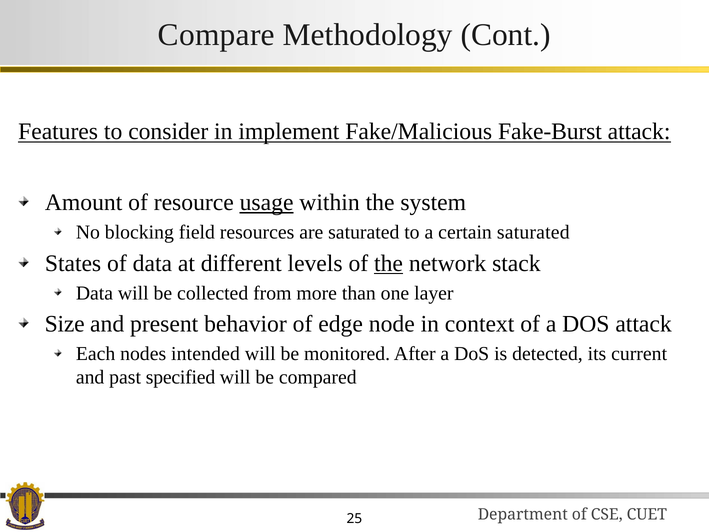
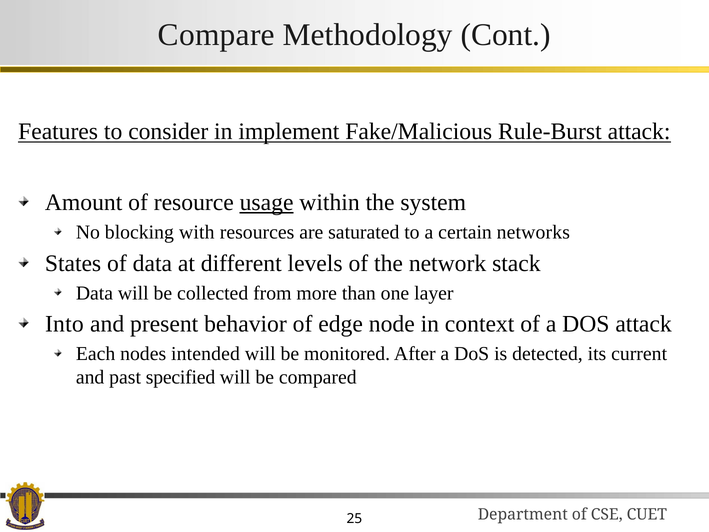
Fake-Burst: Fake-Burst -> Rule-Burst (550, 132)
field: field -> with (197, 232)
certain saturated: saturated -> networks (533, 232)
the underline: present -> none (389, 263)
Size: Size -> Into (64, 324)
